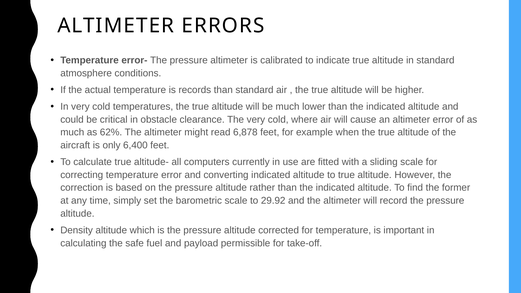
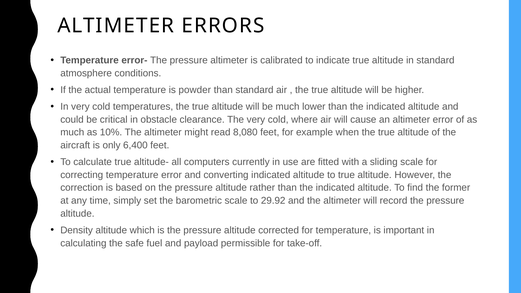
records: records -> powder (195, 90)
62%: 62% -> 10% (111, 132)
6,878: 6,878 -> 8,080 (245, 132)
